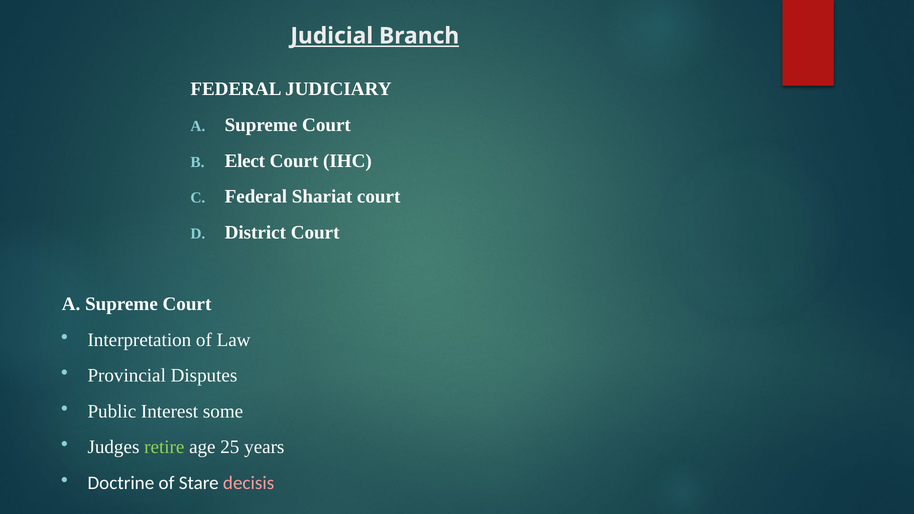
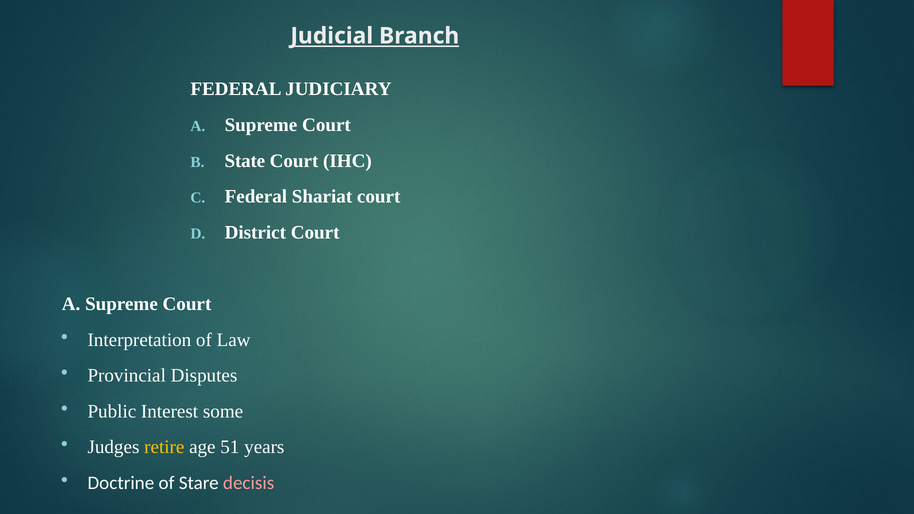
Elect: Elect -> State (245, 161)
retire colour: light green -> yellow (164, 447)
25: 25 -> 51 (230, 447)
